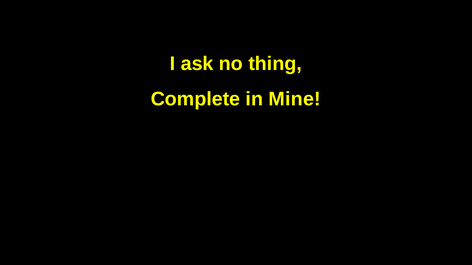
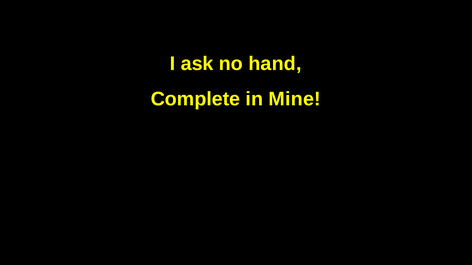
thing: thing -> hand (275, 64)
